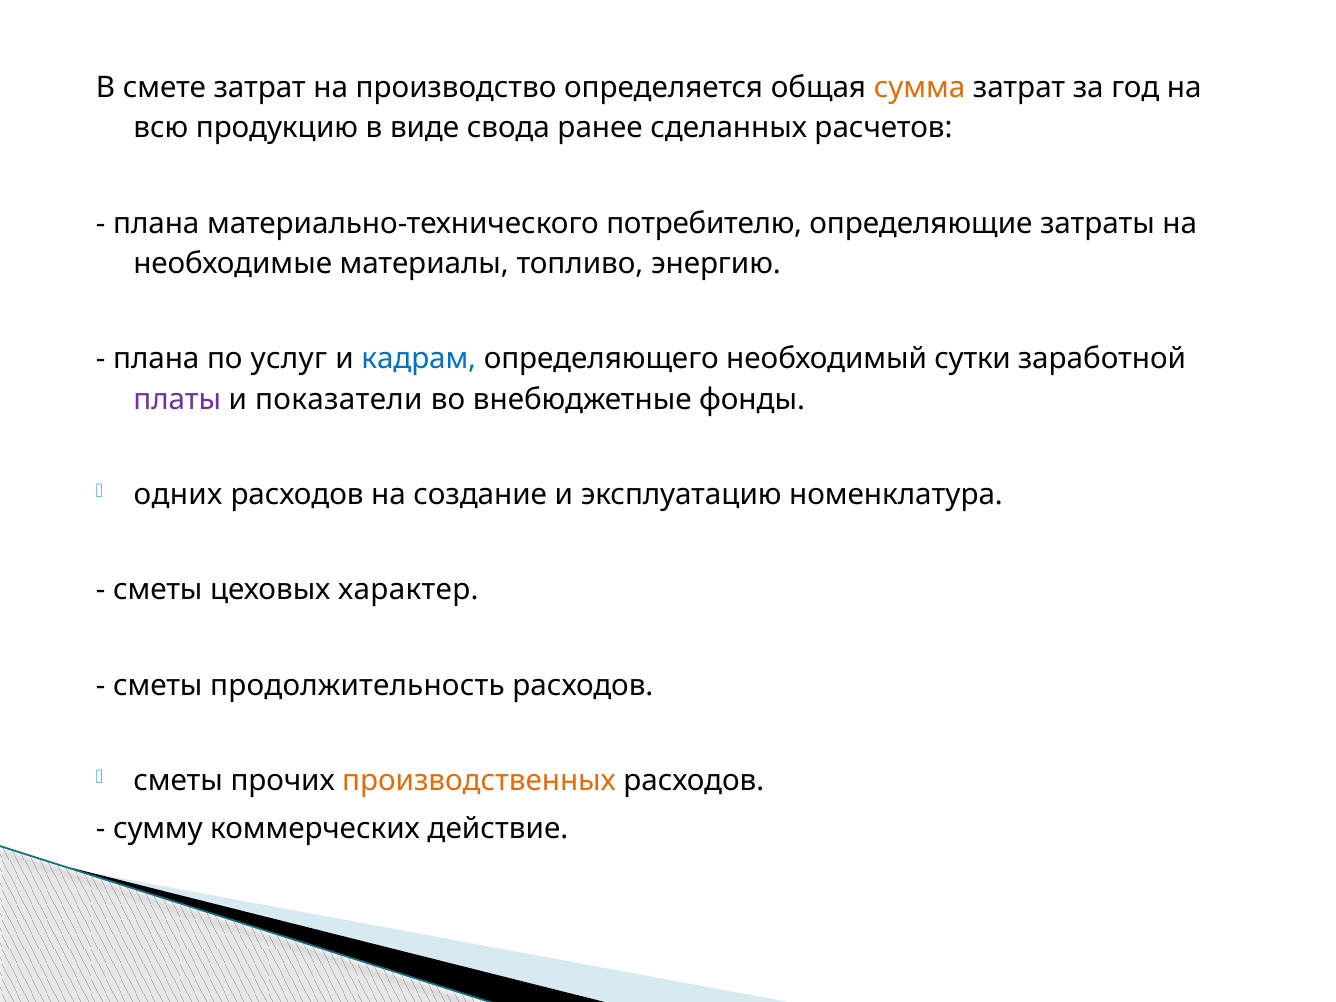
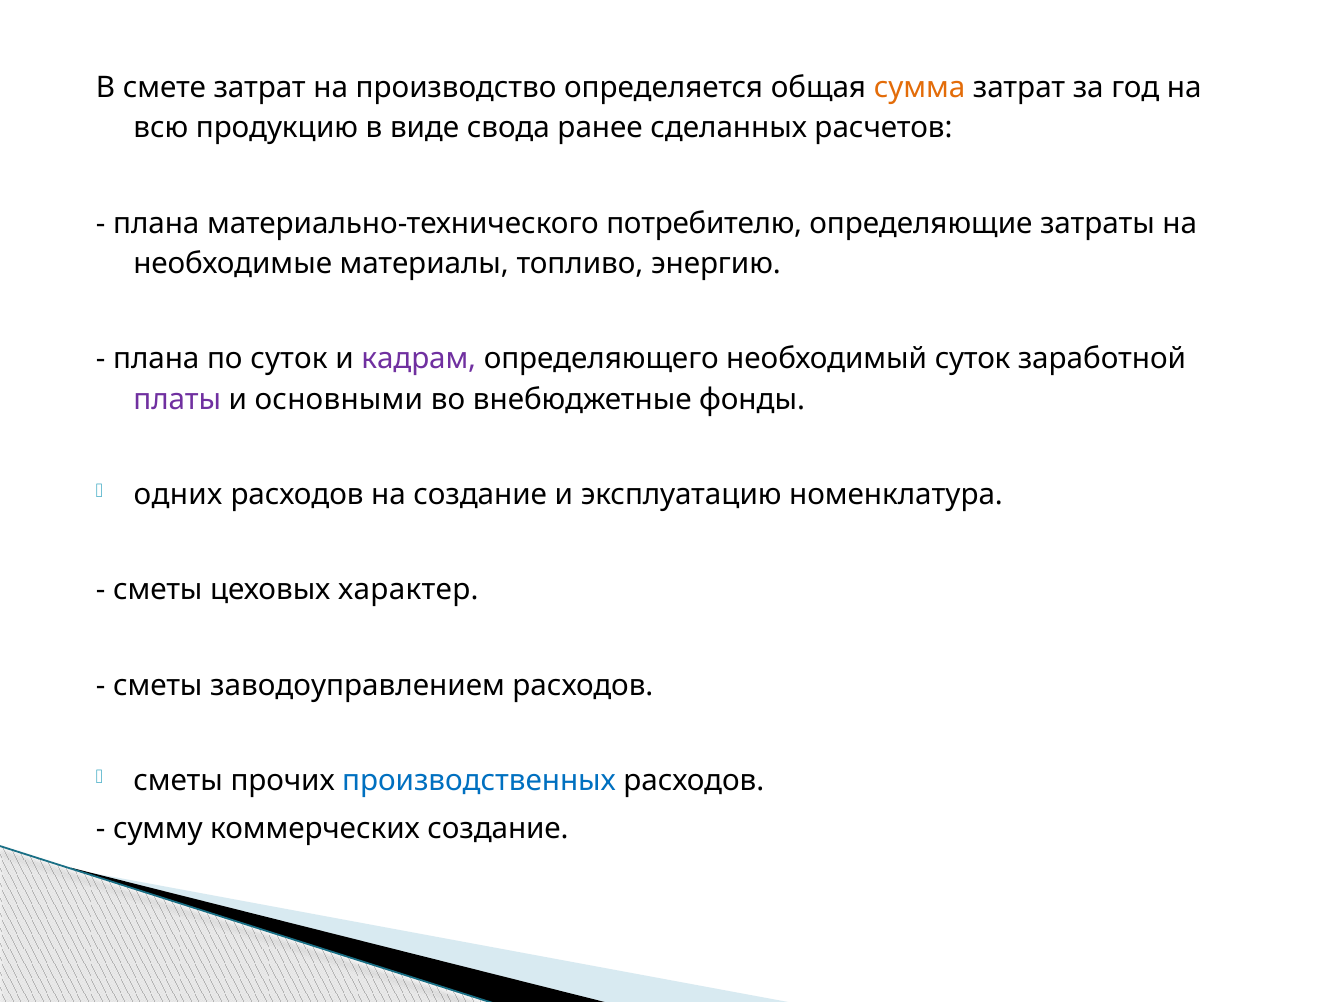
по услуг: услуг -> суток (289, 359)
кадрам colour: blue -> purple (419, 359)
необходимый сутки: сутки -> суток (973, 359)
показатели: показатели -> основными (339, 399)
продолжительность: продолжительность -> заводоуправлением (358, 685)
производственных colour: orange -> blue (479, 781)
коммерческих действие: действие -> создание (498, 829)
